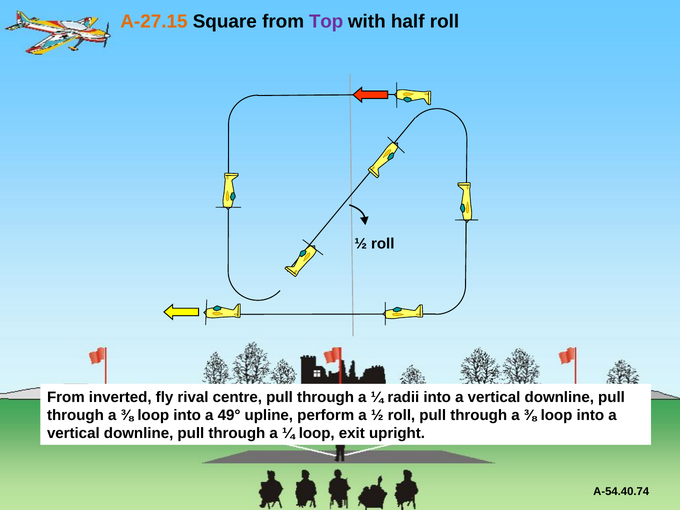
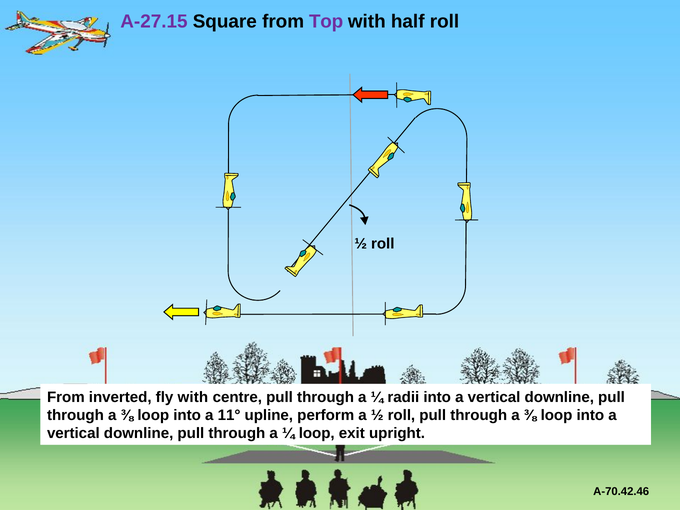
A-27.15 colour: orange -> purple (154, 21)
fly rival: rival -> with (193, 397)
49°: 49° -> 11° (229, 415)
A-54.40.74: A-54.40.74 -> A-70.42.46 (621, 492)
